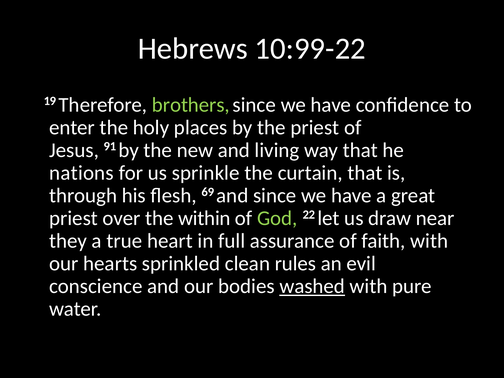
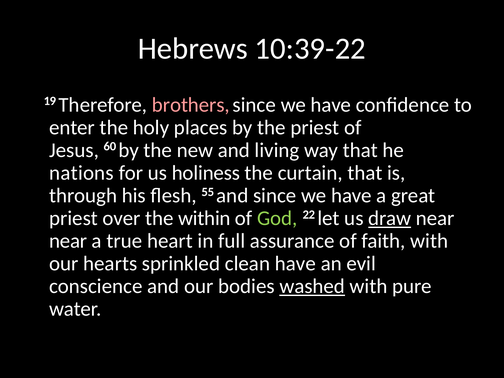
10:99-22: 10:99-22 -> 10:39-22 (310, 49)
brothers colour: light green -> pink (191, 105)
91: 91 -> 60 (110, 146)
sprinkle: sprinkle -> holiness (206, 173)
69: 69 -> 55 (208, 192)
draw underline: none -> present (390, 218)
they: they -> near (68, 241)
clean rules: rules -> have (295, 264)
